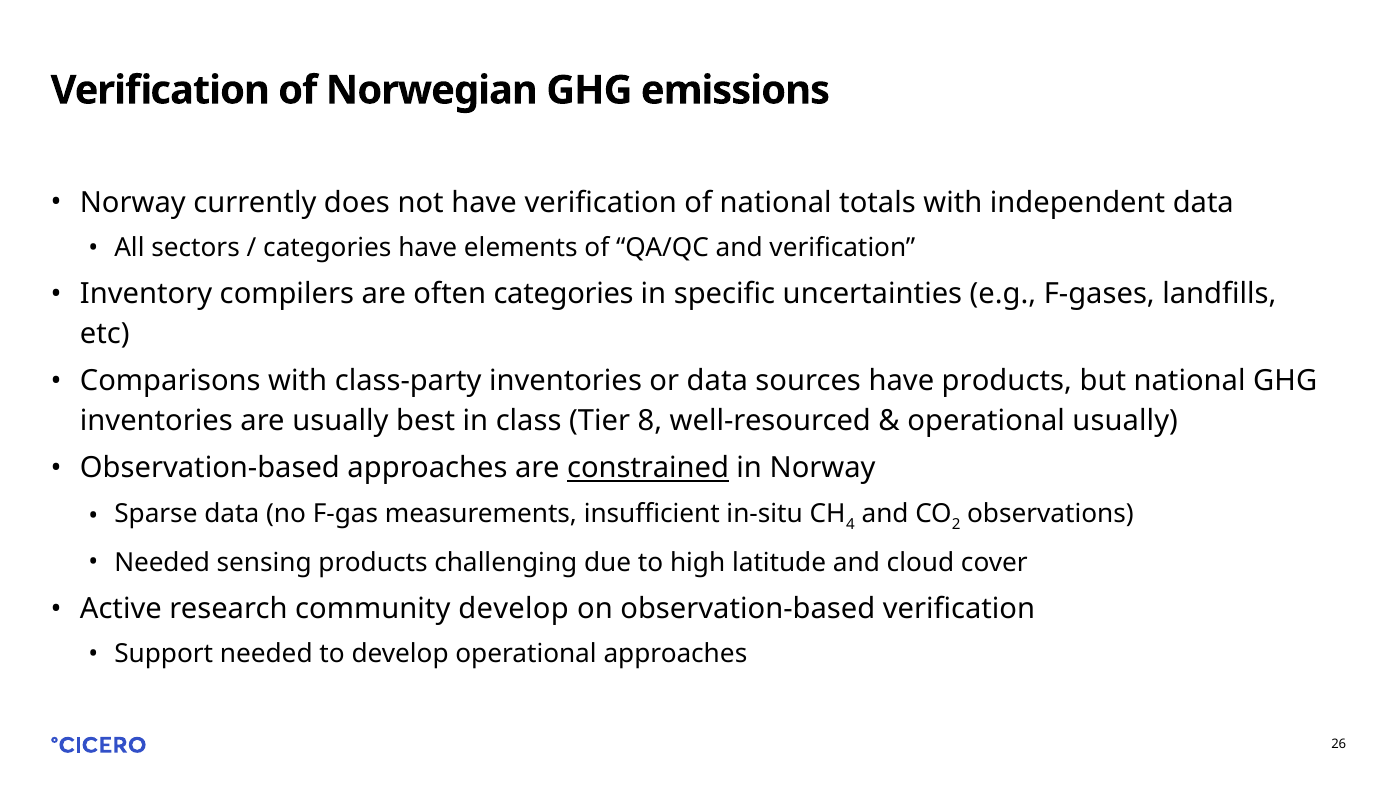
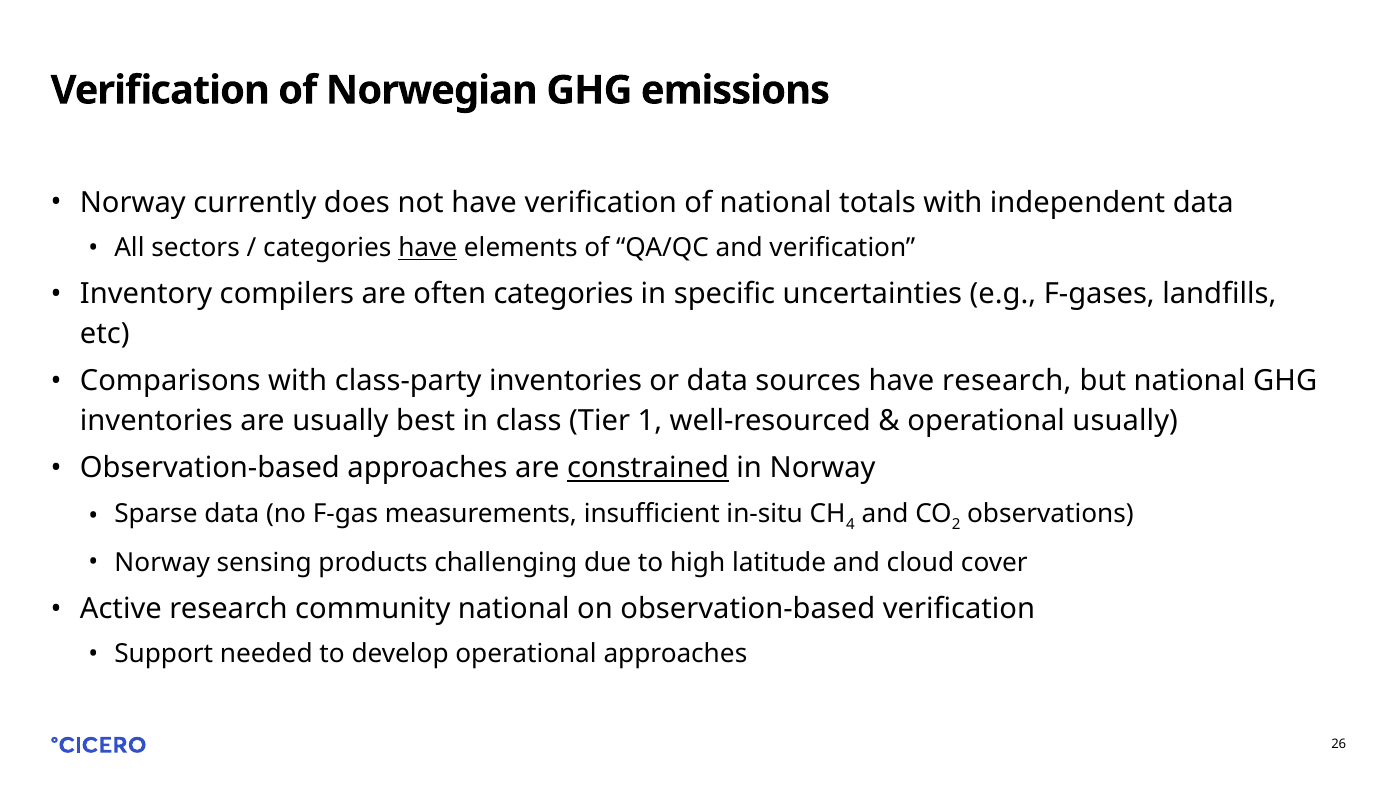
have underline: none -> present (428, 248)
have products: products -> research (1007, 381)
8: 8 -> 1 (650, 420)
Needed: Needed -> Norway (162, 562)
community develop: develop -> national (514, 609)
